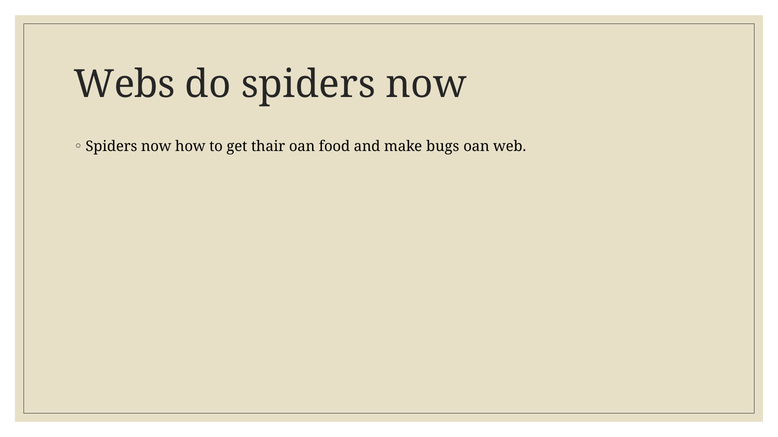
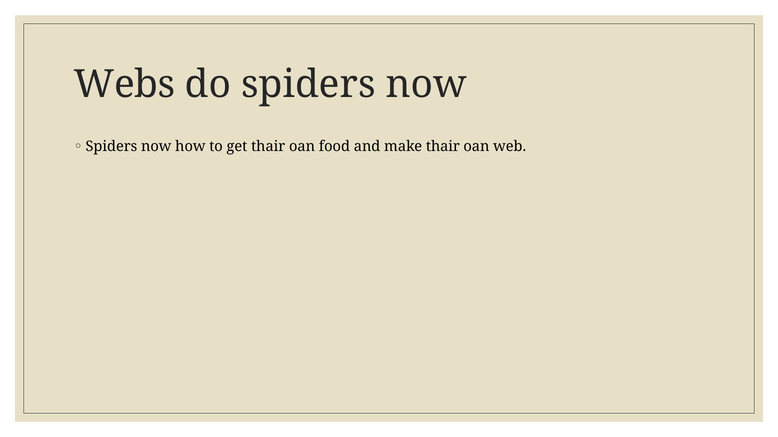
make bugs: bugs -> thair (443, 147)
